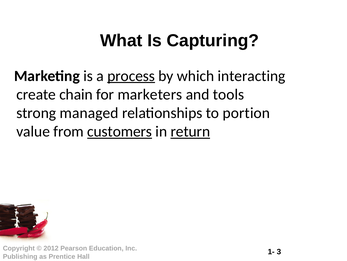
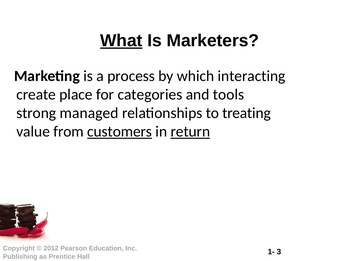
What underline: none -> present (121, 41)
Capturing: Capturing -> Marketers (213, 41)
process underline: present -> none (131, 76)
chain: chain -> place (76, 94)
marketers: marketers -> categories (150, 94)
portion: portion -> treating (247, 113)
